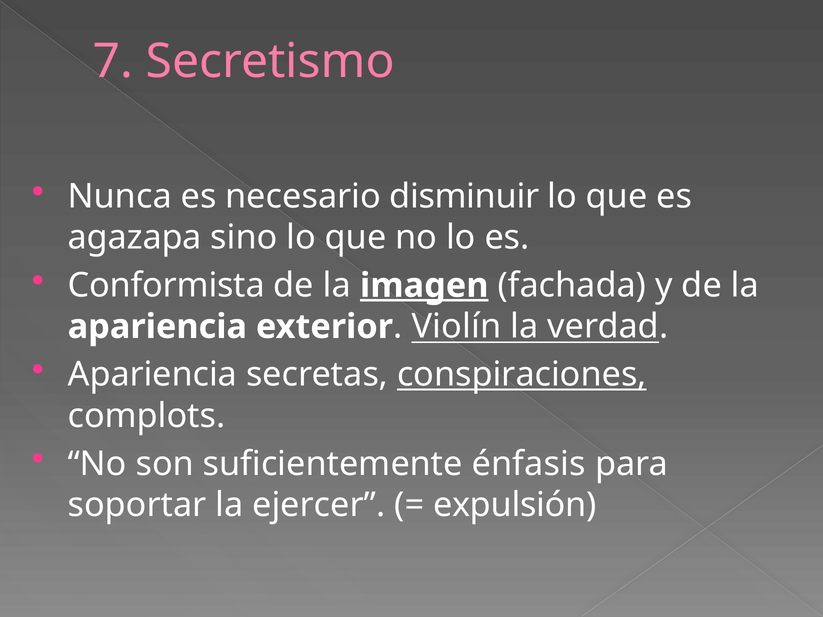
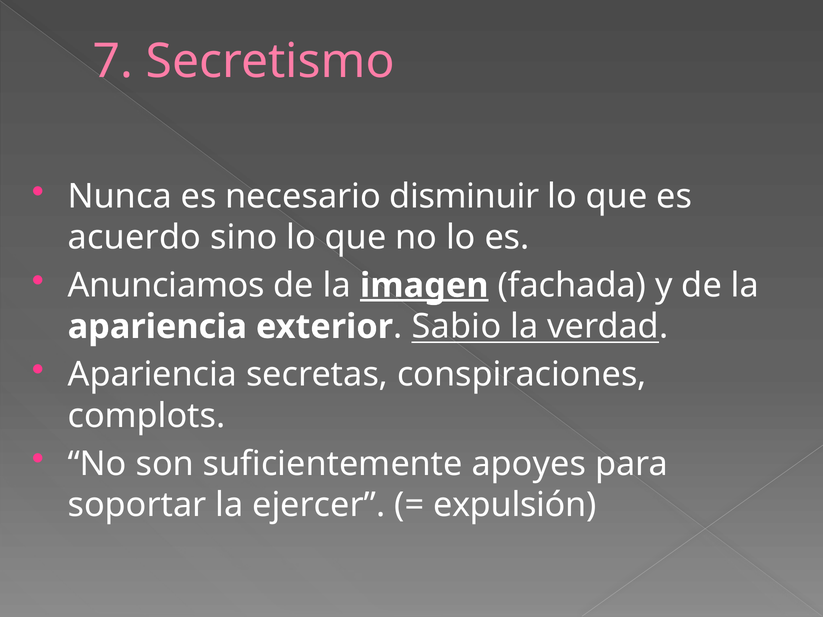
agazapa: agazapa -> acuerdo (134, 238)
Conformista: Conformista -> Anunciamos (166, 286)
Violín: Violín -> Sabio (456, 327)
conspiraciones underline: present -> none (522, 375)
énfasis: énfasis -> apoyes (529, 464)
